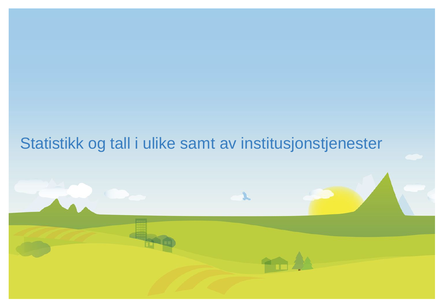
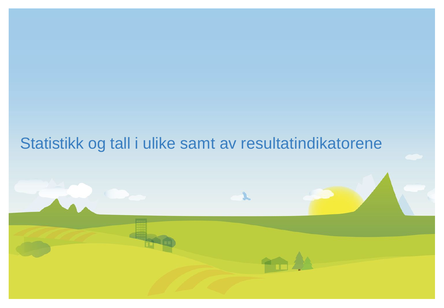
institusjonstjenester: institusjonstjenester -> resultatindikatorene (312, 143)
